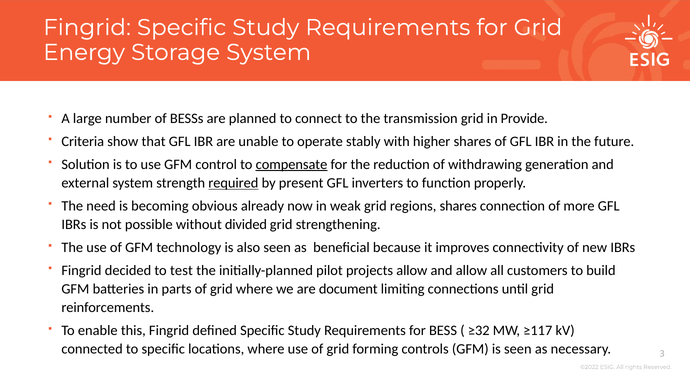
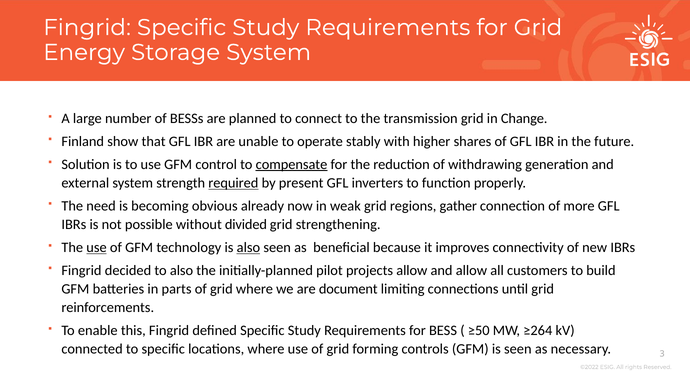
Provide: Provide -> Change (524, 119)
Criteria: Criteria -> Finland (83, 142)
regions shares: shares -> gather (458, 206)
use underline: none -> present (97, 248)
also underline: none -> present (248, 248)
to test: test -> also (182, 271)
≥32: ≥32 -> ≥50 (479, 331)
≥117: ≥117 -> ≥264 (538, 331)
